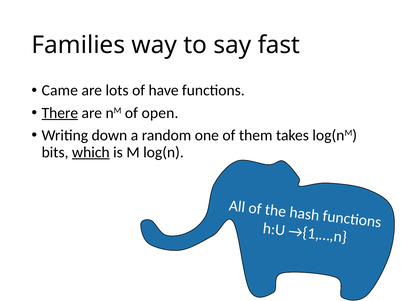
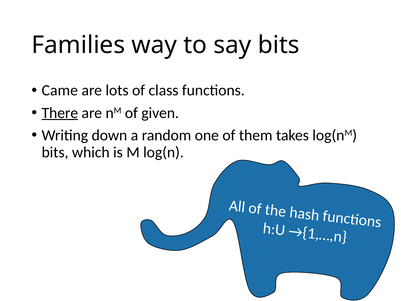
say fast: fast -> bits (279, 45)
have: have -> class (164, 90)
open: open -> given (160, 113)
which underline: present -> none (91, 152)
